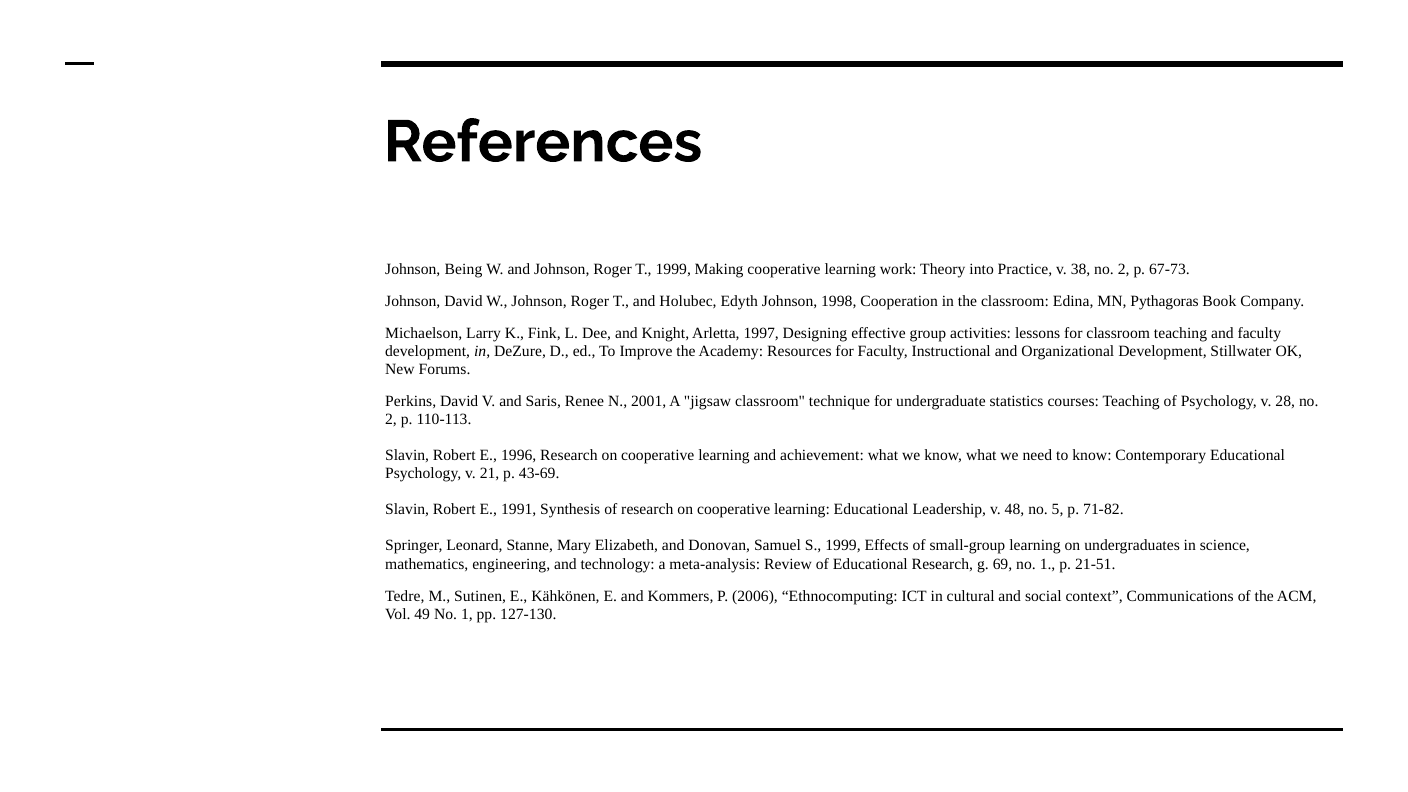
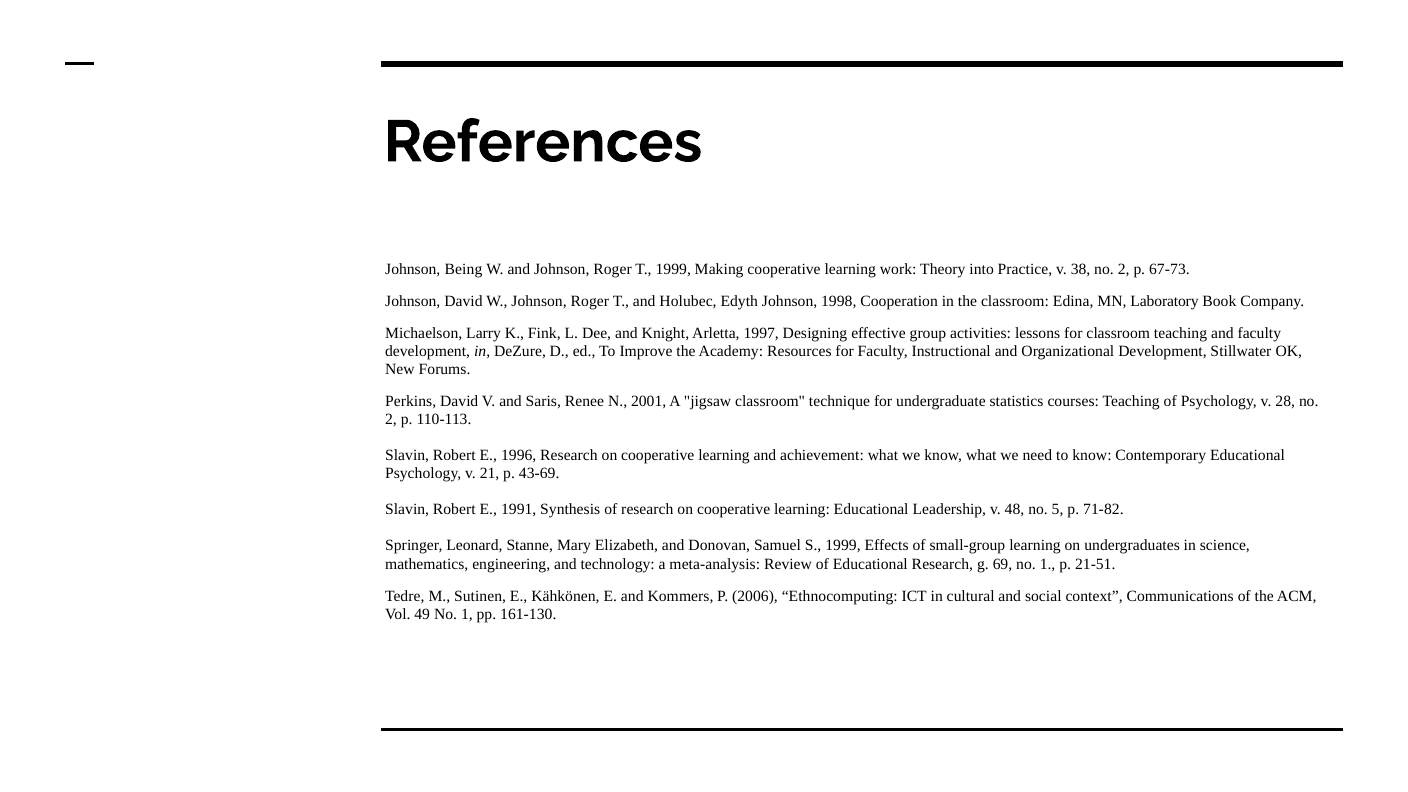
Pythagoras: Pythagoras -> Laboratory (1165, 302)
127-130: 127-130 -> 161-130 (528, 614)
